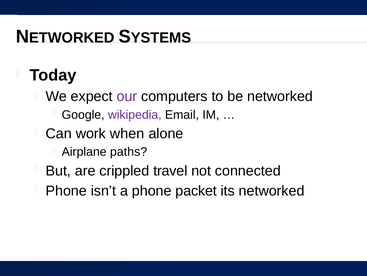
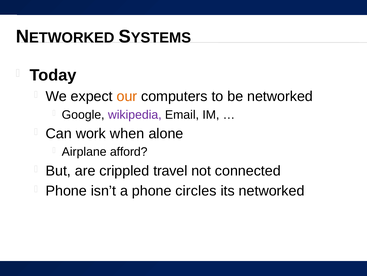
our colour: purple -> orange (127, 96)
paths: paths -> afford (129, 152)
packet: packet -> circles (196, 190)
